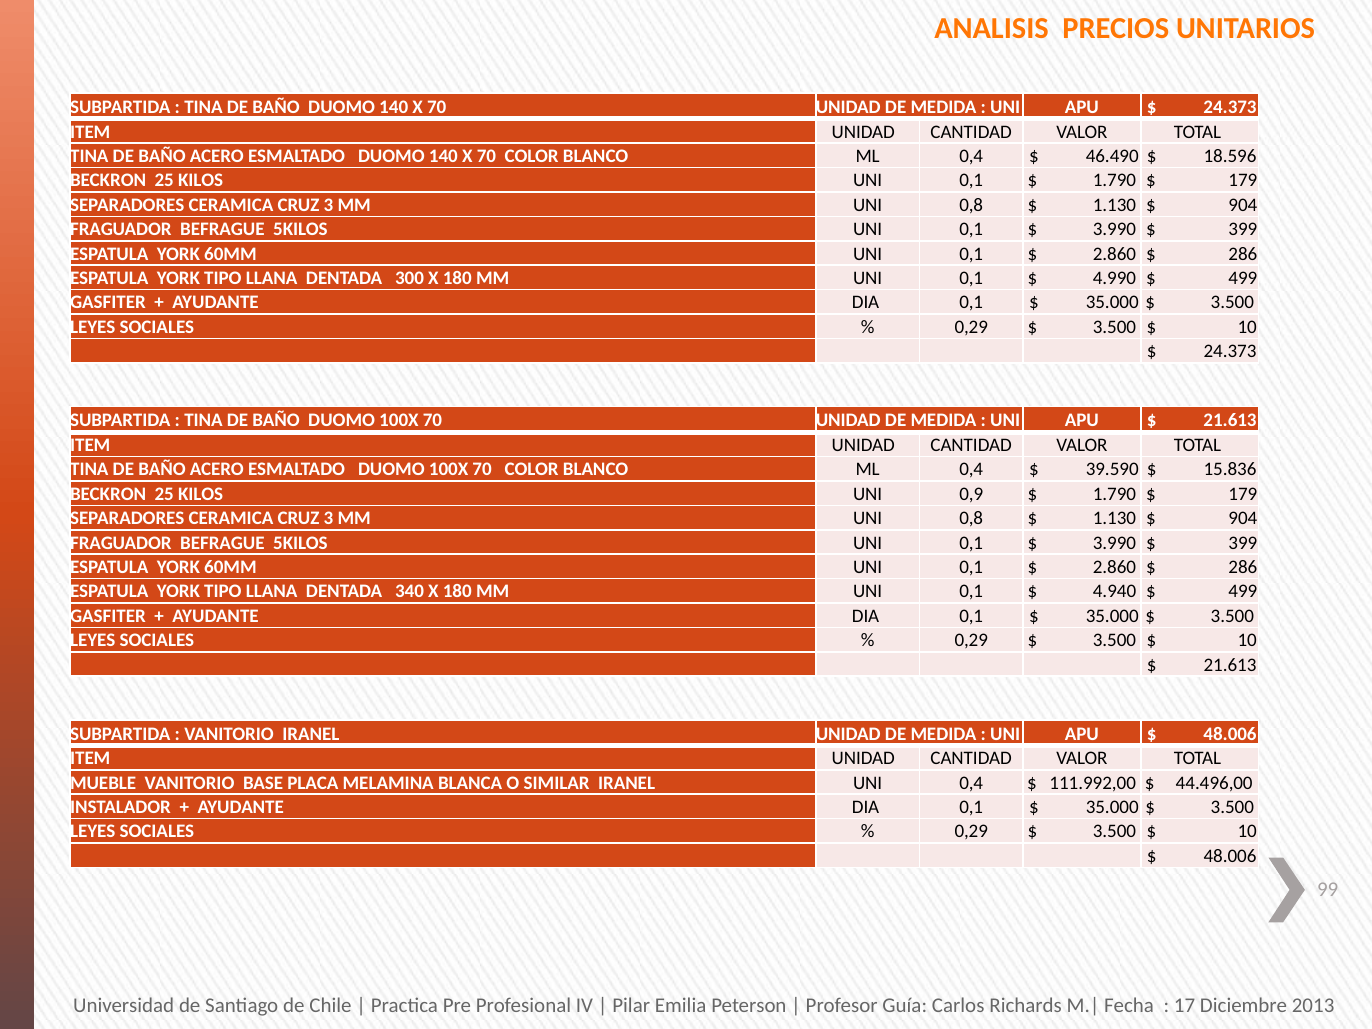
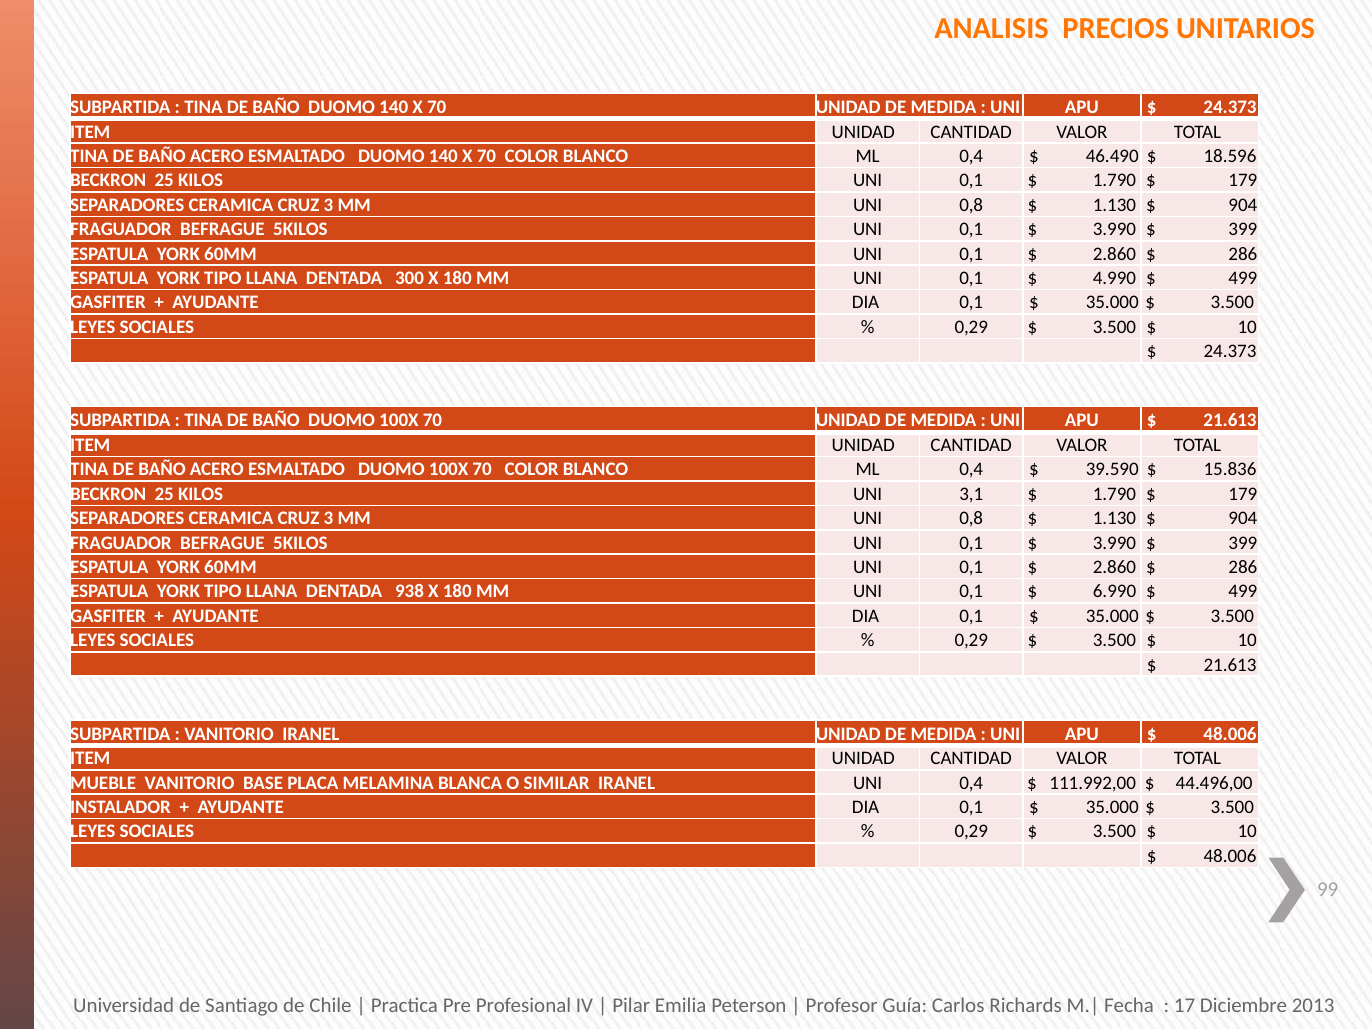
0,9: 0,9 -> 3,1 (971, 494)
340: 340 -> 938 (410, 592)
4.940: 4.940 -> 6.990 (1114, 592)
